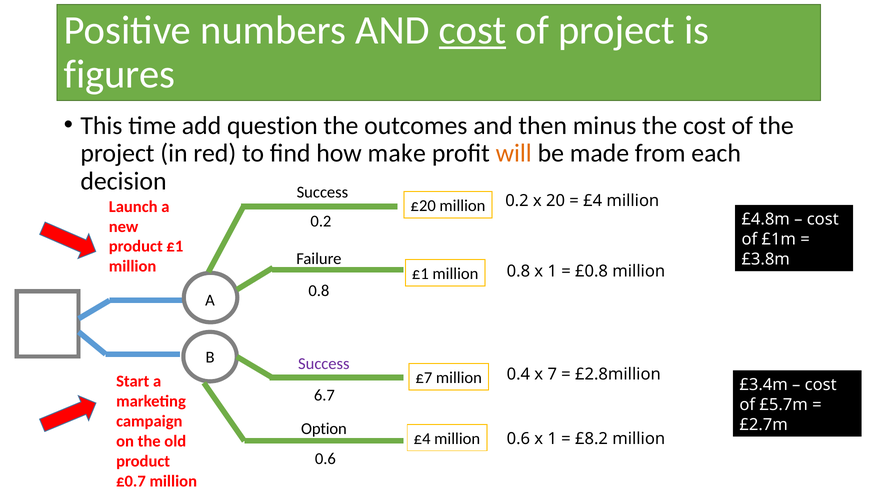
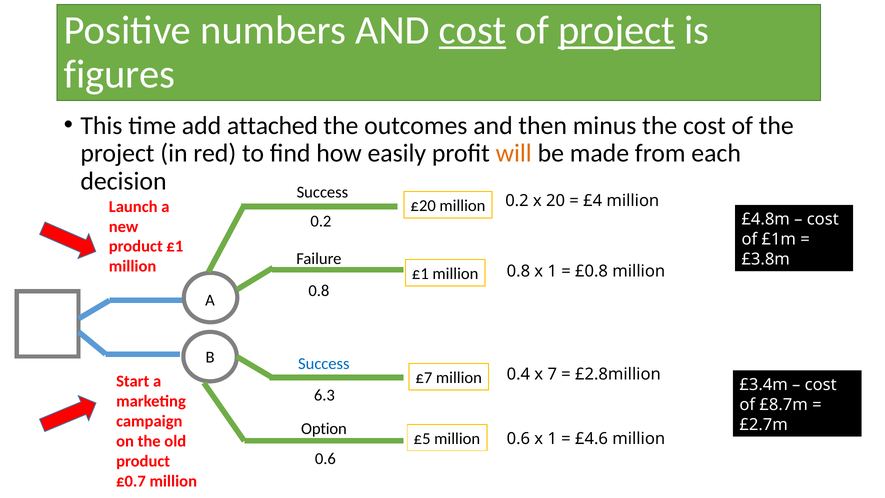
project underline: none -> present (617, 30)
question: question -> attached (272, 125)
make: make -> easily (397, 153)
Success colour: purple -> blue (324, 364)
6.7: 6.7 -> 6.3 (324, 395)
£5.7m: £5.7m -> £8.7m (784, 404)
£4: £4 -> £5 (422, 439)
£8.2: £8.2 -> £4.6 (591, 438)
